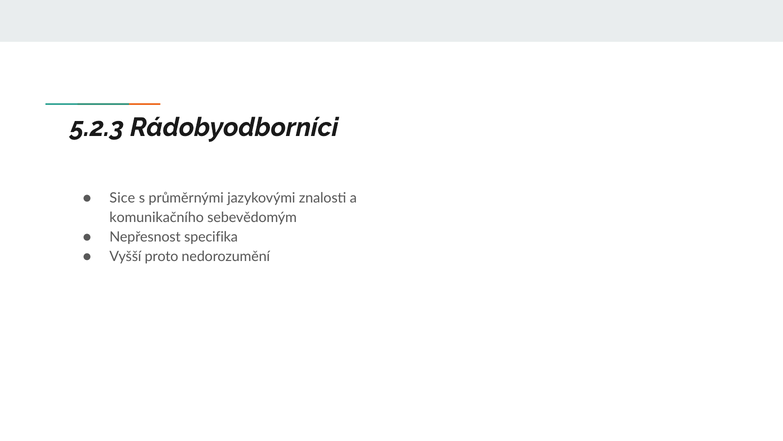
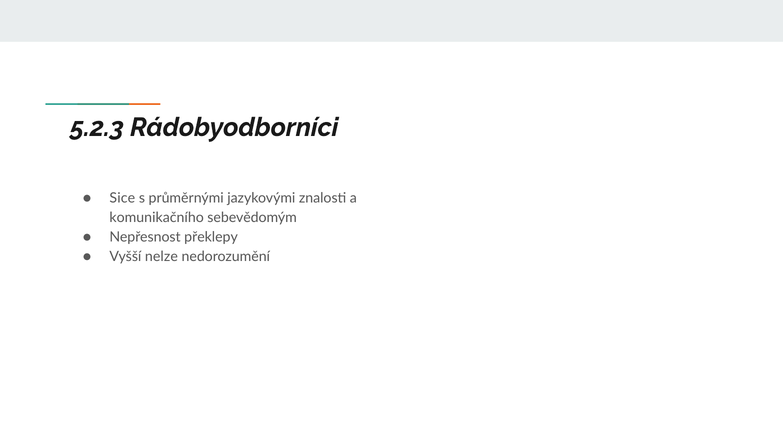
specifika: specifika -> překlepy (211, 237)
proto: proto -> nelze (161, 256)
